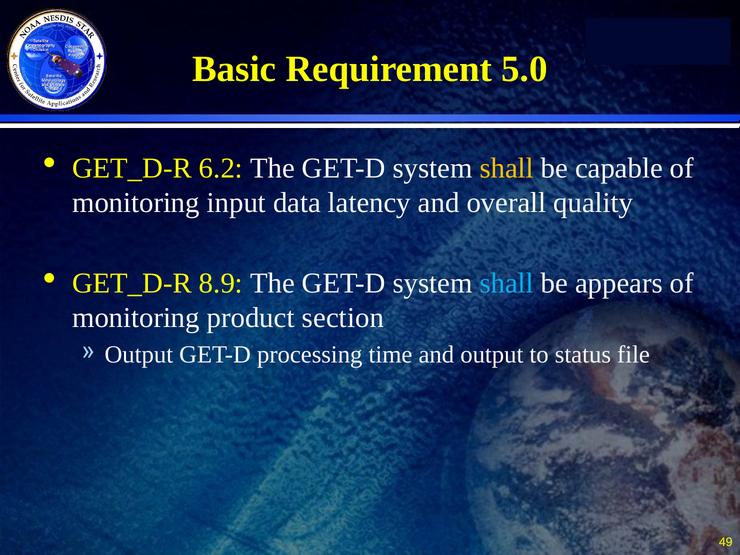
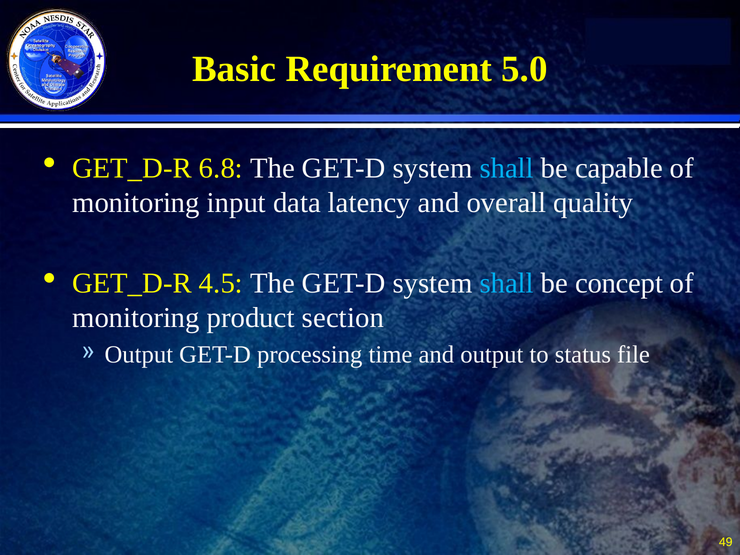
6.2: 6.2 -> 6.8 (221, 168)
shall colour: yellow -> light blue (507, 168)
8.9: 8.9 -> 4.5 (221, 283)
appears: appears -> concept (619, 283)
